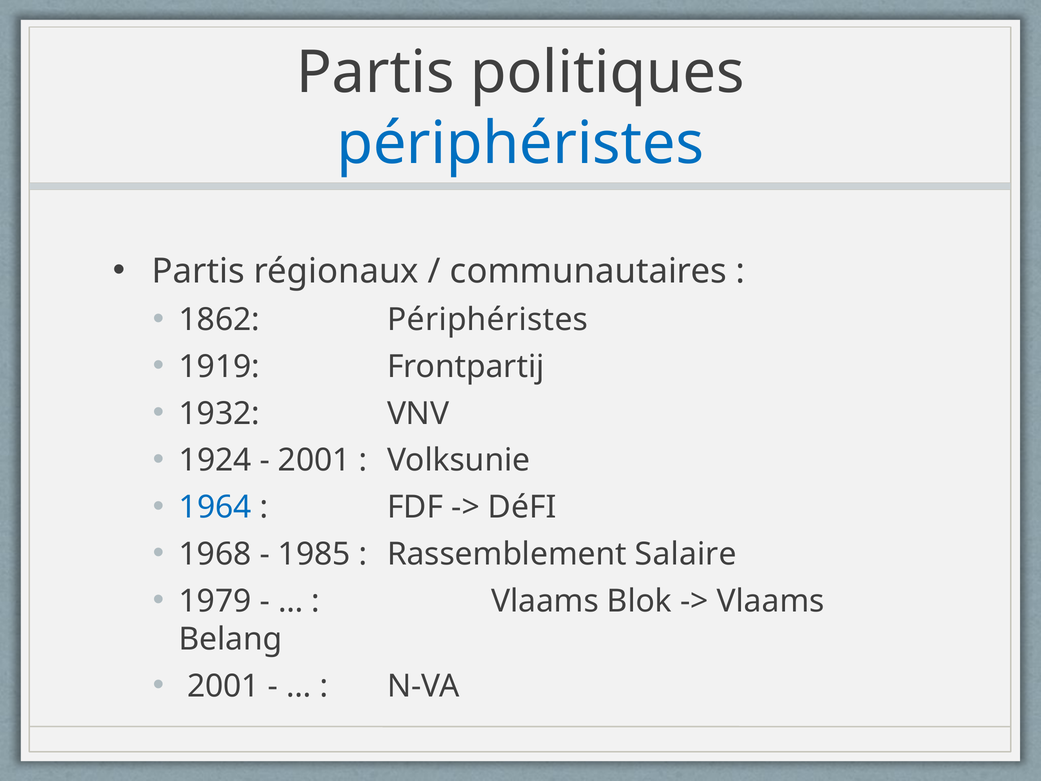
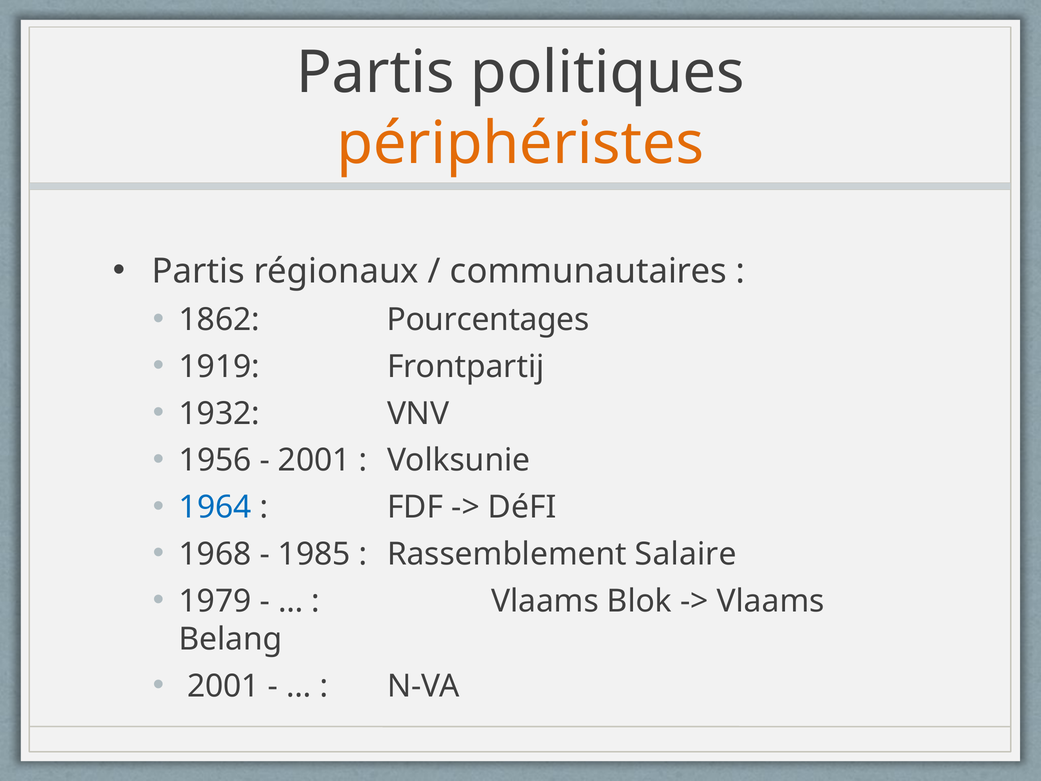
périphéristes colour: blue -> orange (520, 144)
1862 Périphéristes: Périphéristes -> Pourcentages (488, 320)
1924: 1924 -> 1956 (215, 460)
